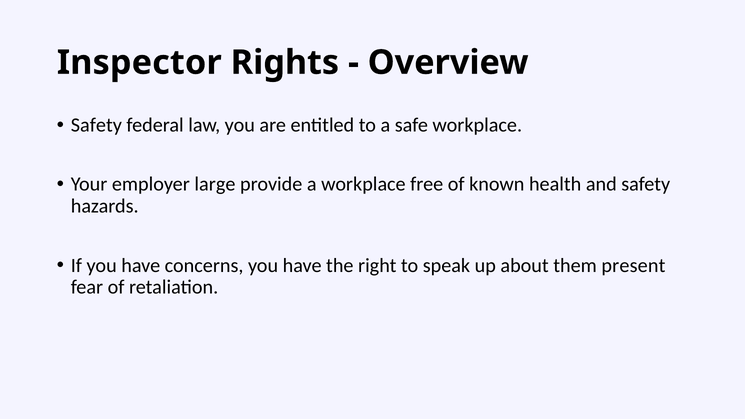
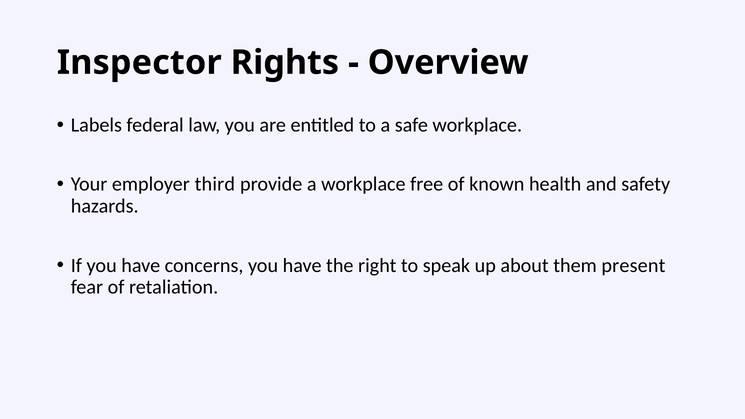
Safety: Safety -> Labels (96, 125)
large: large -> third (215, 184)
